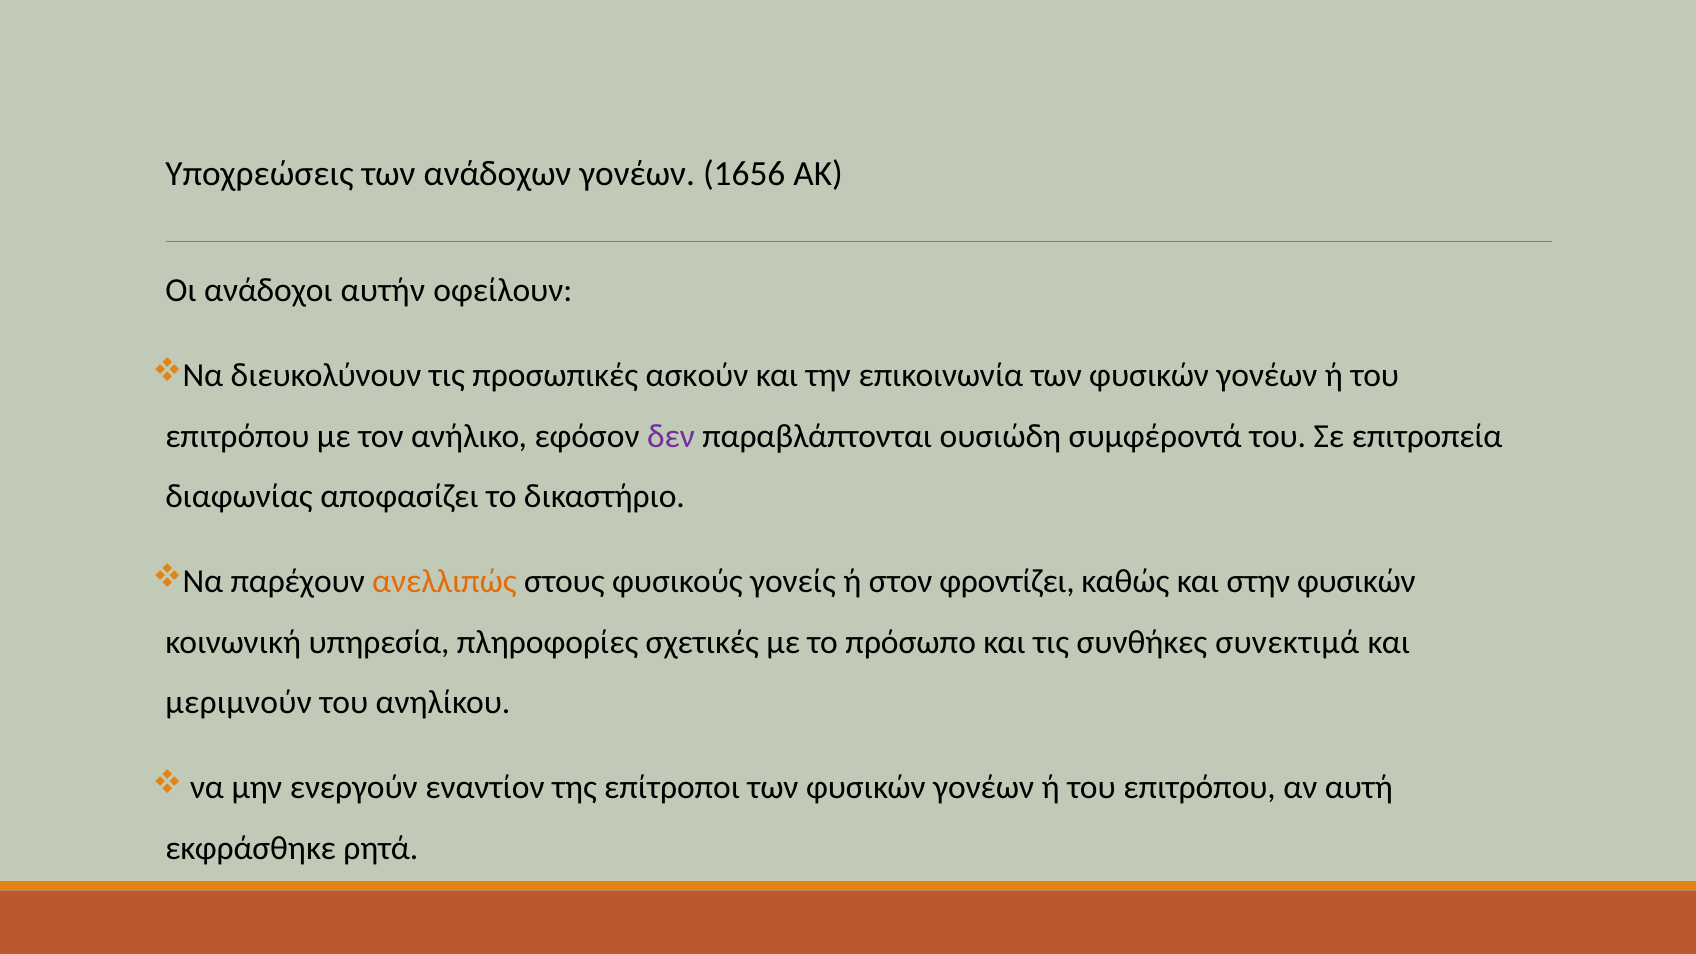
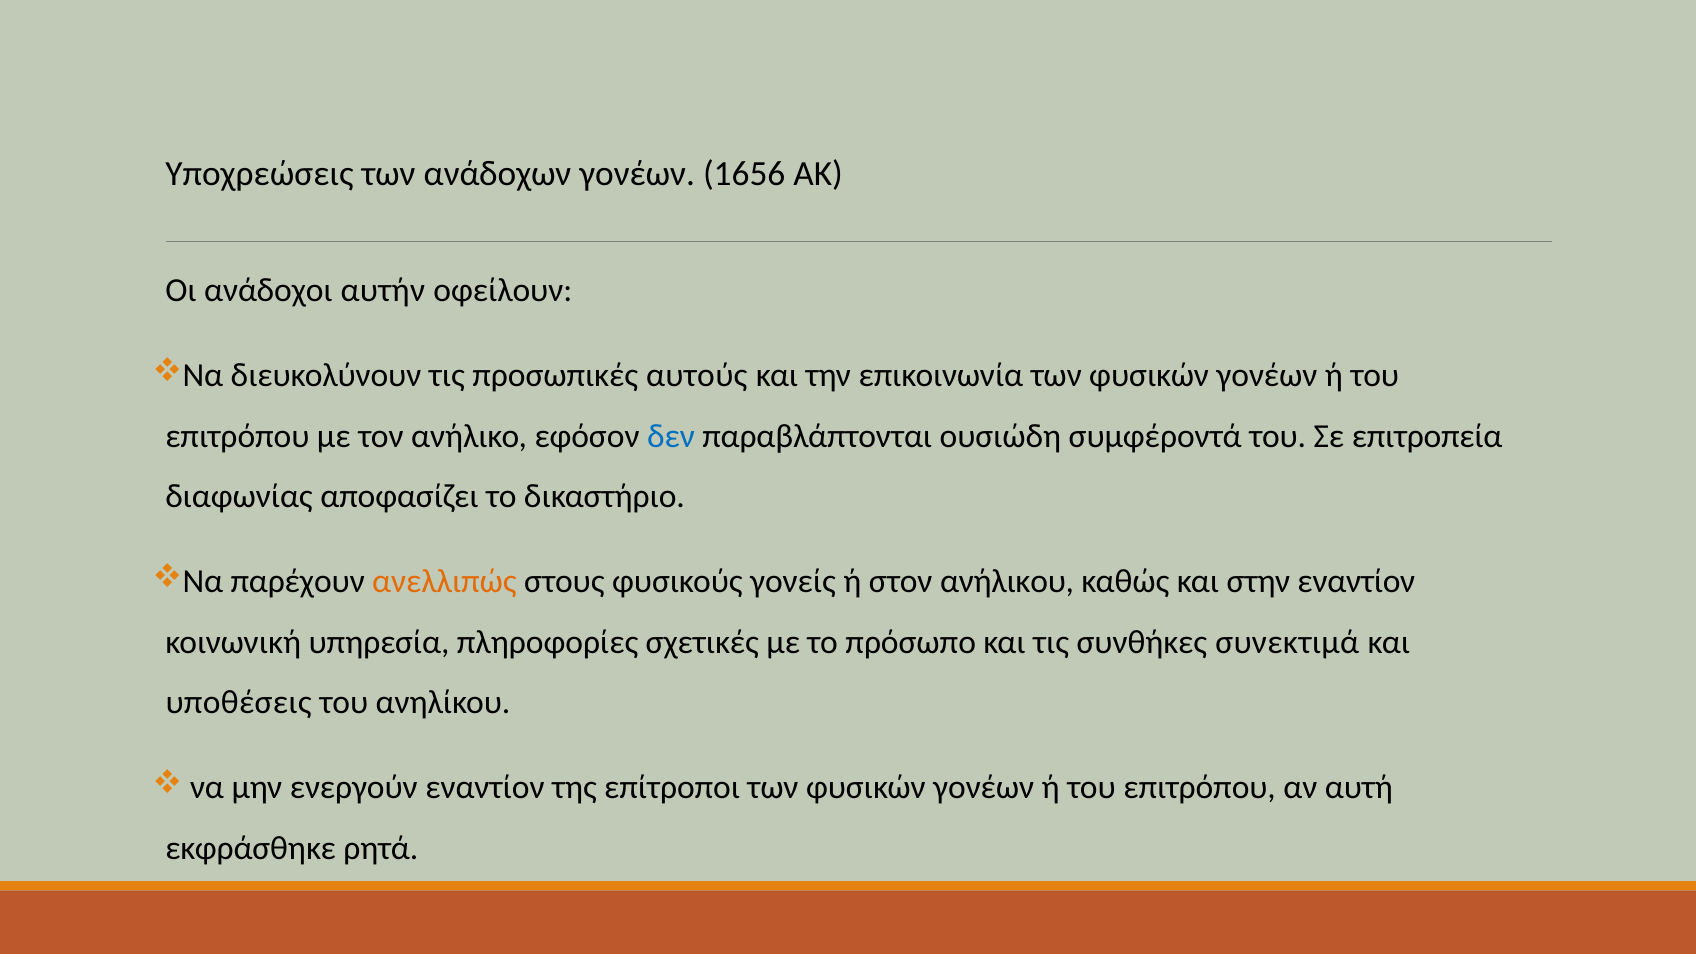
ασκούν: ασκούν -> αυτούς (697, 376)
δεν colour: purple -> blue (671, 436)
φροντίζει: φροντίζει -> ανήλικου (1007, 582)
στην φυσικών: φυσικών -> εναντίον (1356, 582)
μεριμνούν: μεριμνούν -> υποθέσεις (239, 702)
